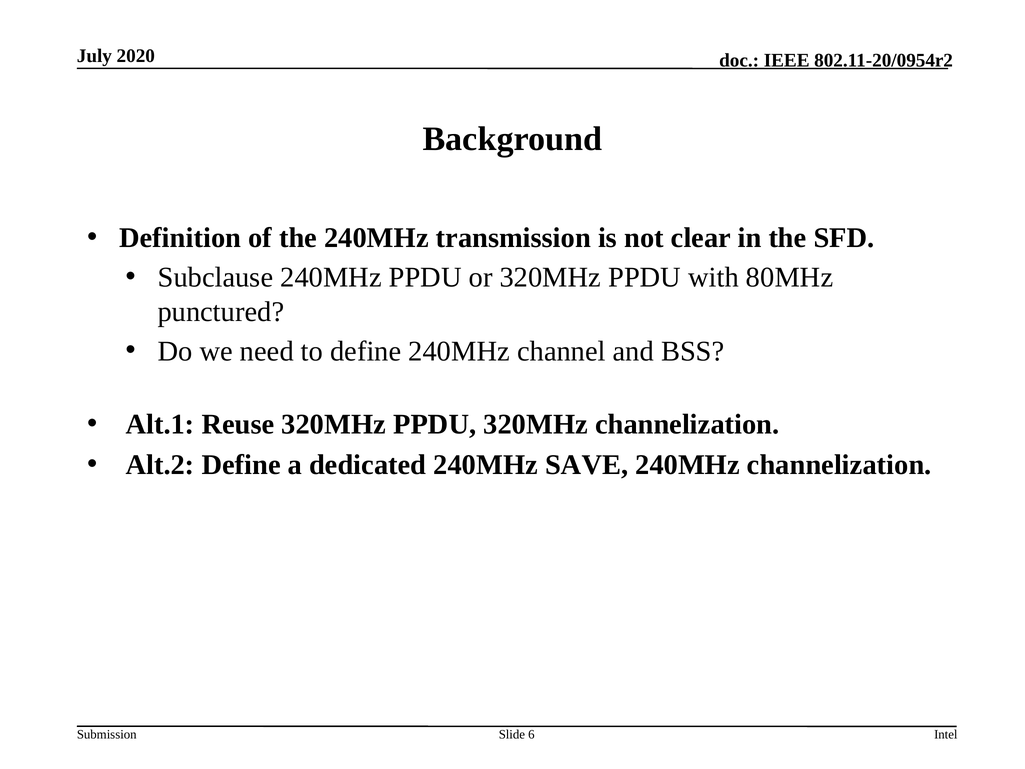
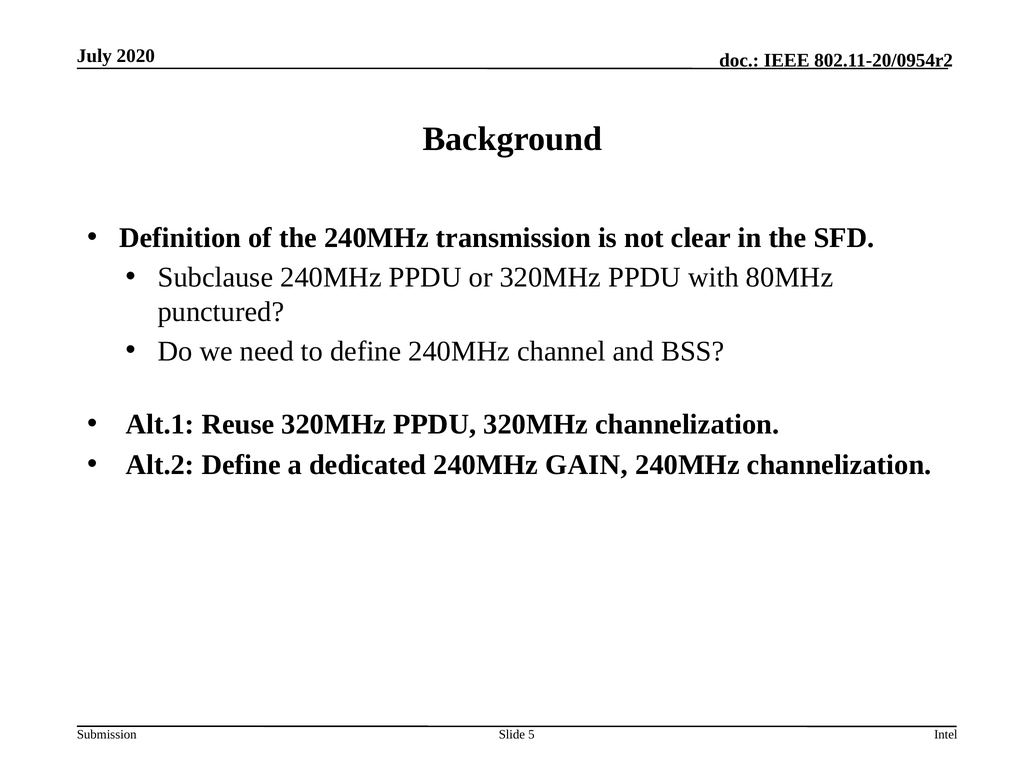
SAVE: SAVE -> GAIN (587, 465)
6: 6 -> 5 (531, 734)
